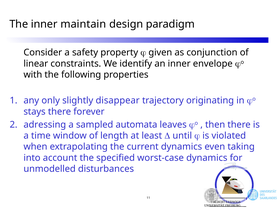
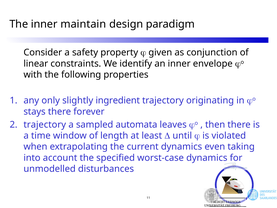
disappear: disappear -> ingredient (118, 100)
adressing: adressing -> trajectory (45, 124)
